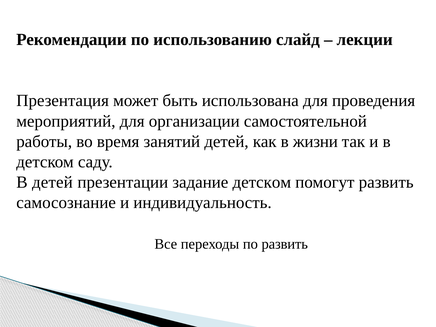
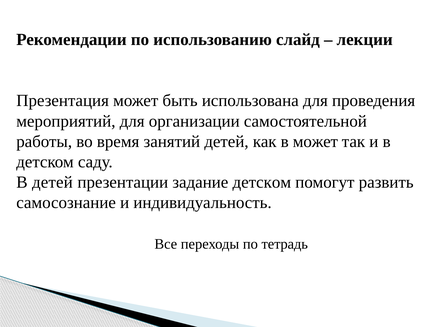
в жизни: жизни -> может (315, 141)
по развить: развить -> тетрадь (285, 244)
